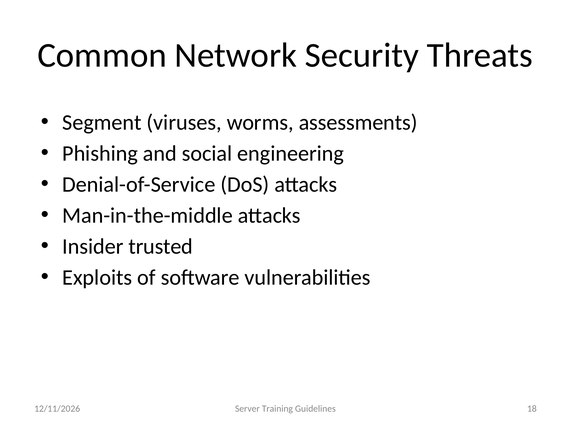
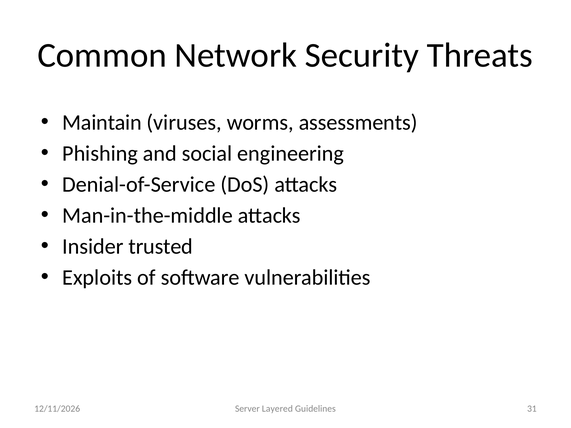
Segment: Segment -> Maintain (102, 122)
Training: Training -> Layered (277, 409)
18: 18 -> 31 (532, 409)
